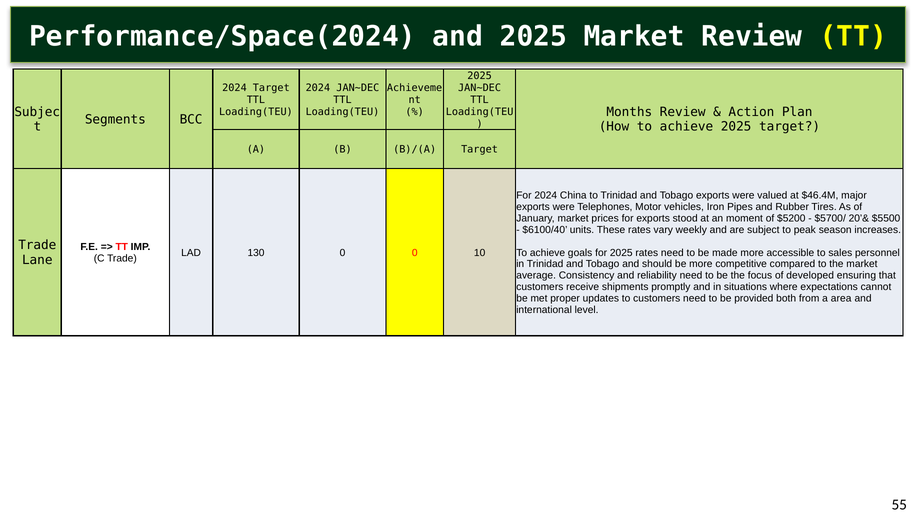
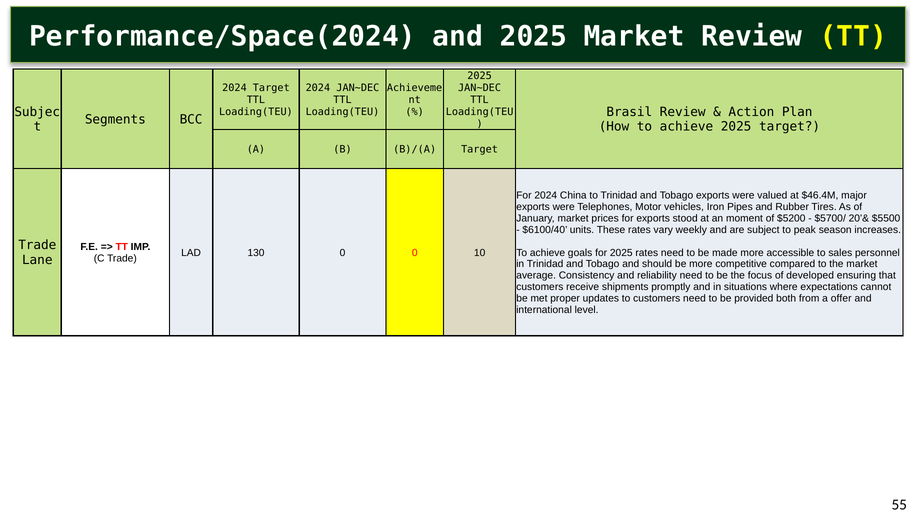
Months: Months -> Brasil (629, 112)
area: area -> offer (841, 298)
